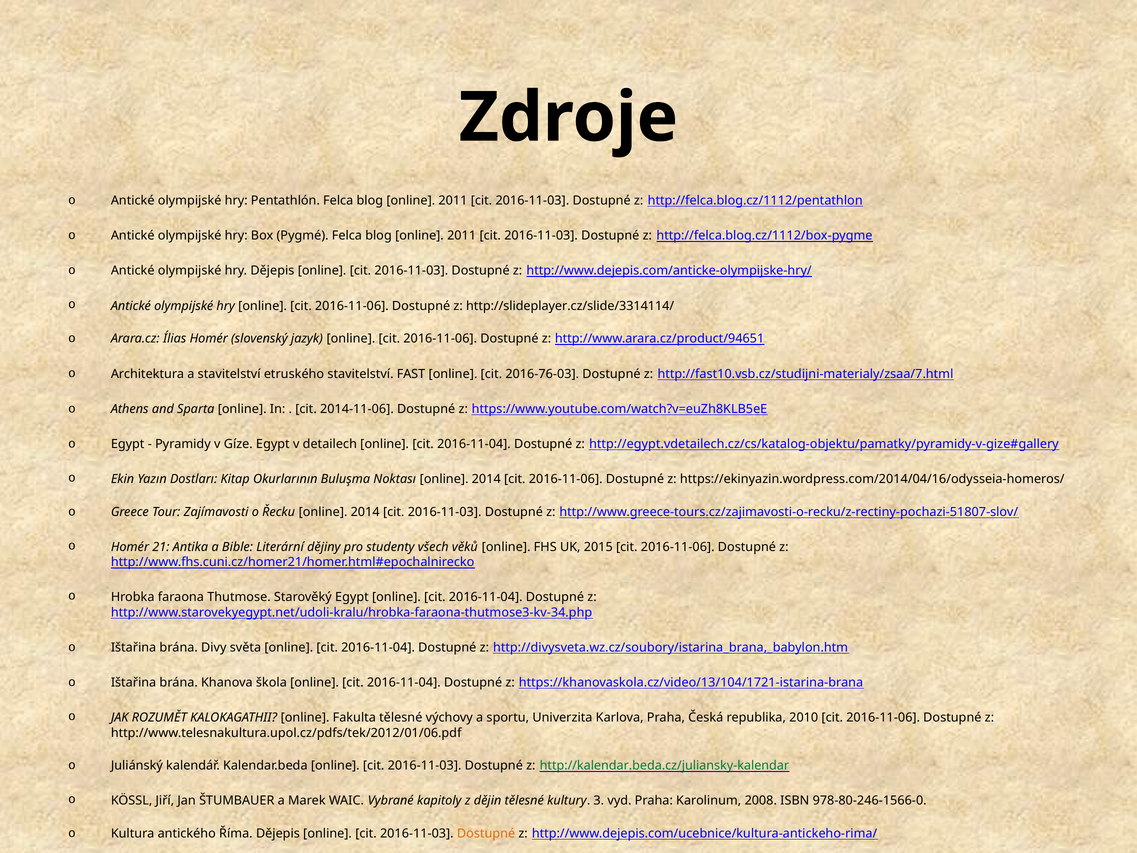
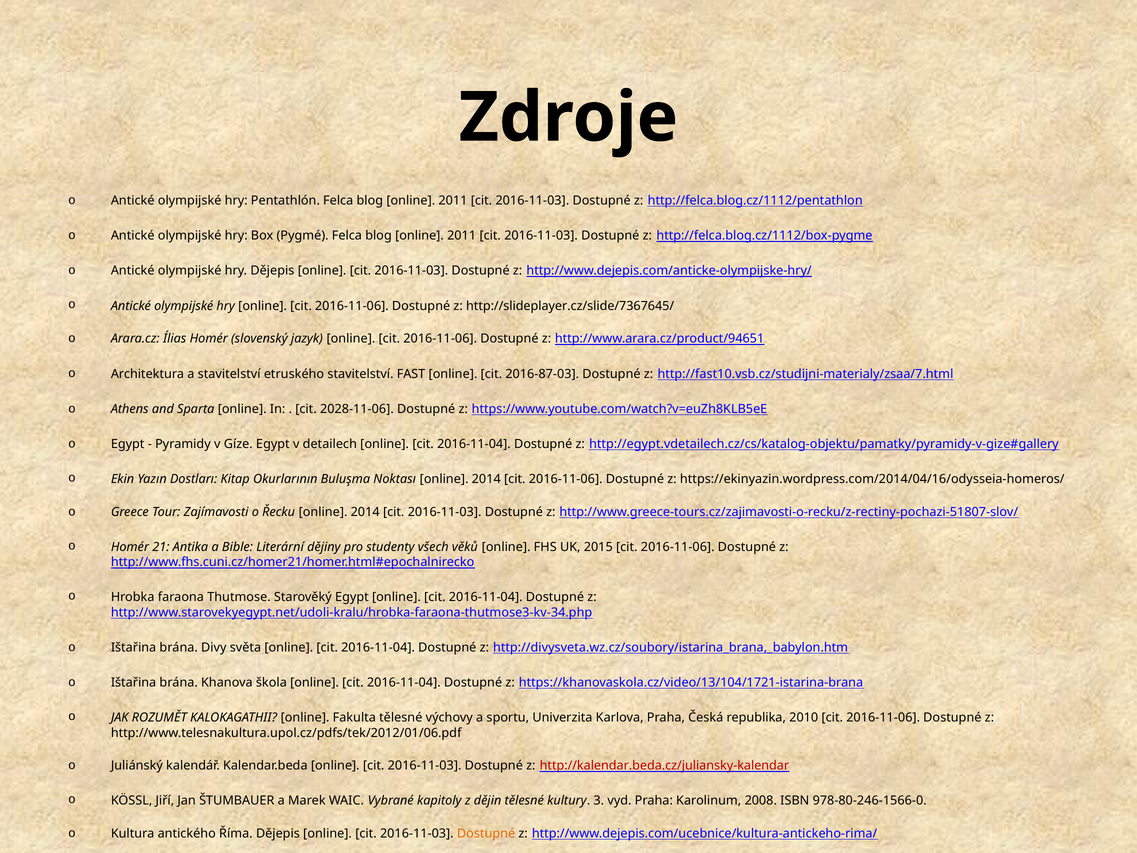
http://slideplayer.cz/slide/3314114/: http://slideplayer.cz/slide/3314114/ -> http://slideplayer.cz/slide/7367645/ (570, 306)
2016-76-03: 2016-76-03 -> 2016-87-03 (542, 374)
2014-11-06: 2014-11-06 -> 2028-11-06 (357, 409)
http://kalendar.beda.cz/juliansky-kalendar colour: green -> red (664, 766)
